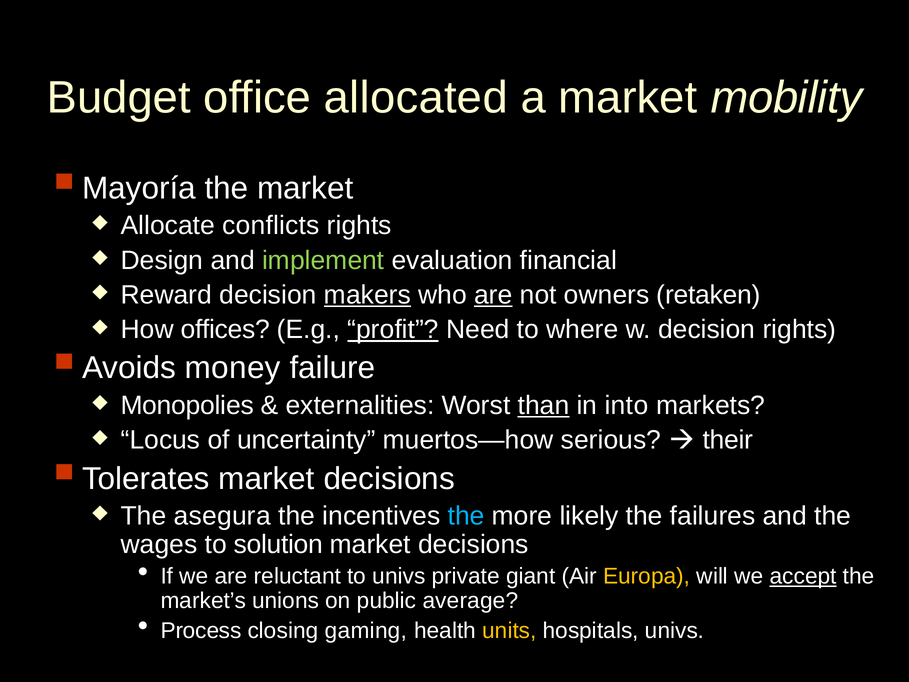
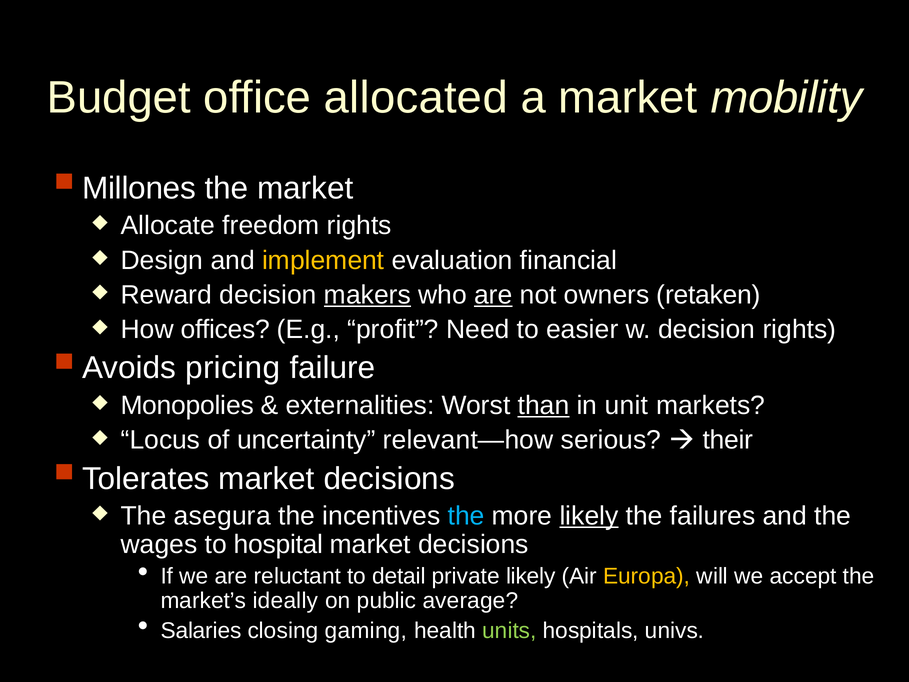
Mayoría: Mayoría -> Millones (139, 188)
conflicts: conflicts -> freedom (271, 225)
implement colour: light green -> yellow (323, 260)
profit underline: present -> none (393, 330)
where: where -> easier (582, 330)
money: money -> pricing (233, 368)
into: into -> unit (627, 405)
muertos—how: muertos—how -> relevant—how (468, 440)
likely underline: none -> present (589, 516)
solution: solution -> hospital (278, 544)
to univs: univs -> detail (399, 576)
private giant: giant -> likely (531, 576)
accept underline: present -> none (803, 576)
unions: unions -> ideally (285, 601)
Process: Process -> Salaries (201, 630)
units colour: yellow -> light green (509, 630)
